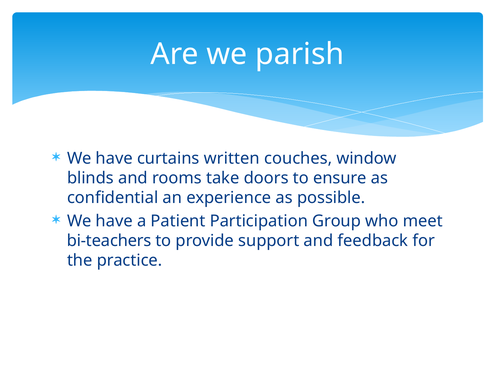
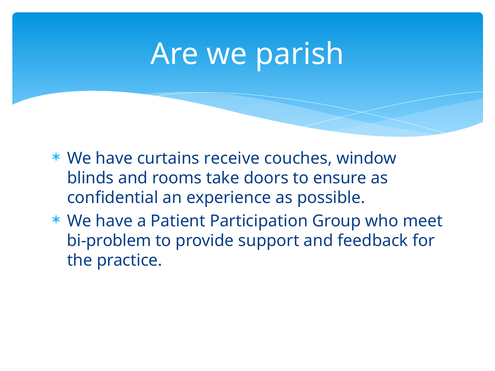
written: written -> receive (232, 158)
bi-teachers: bi-teachers -> bi-problem (109, 241)
